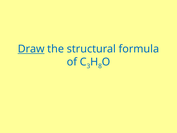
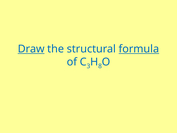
formula underline: none -> present (139, 49)
